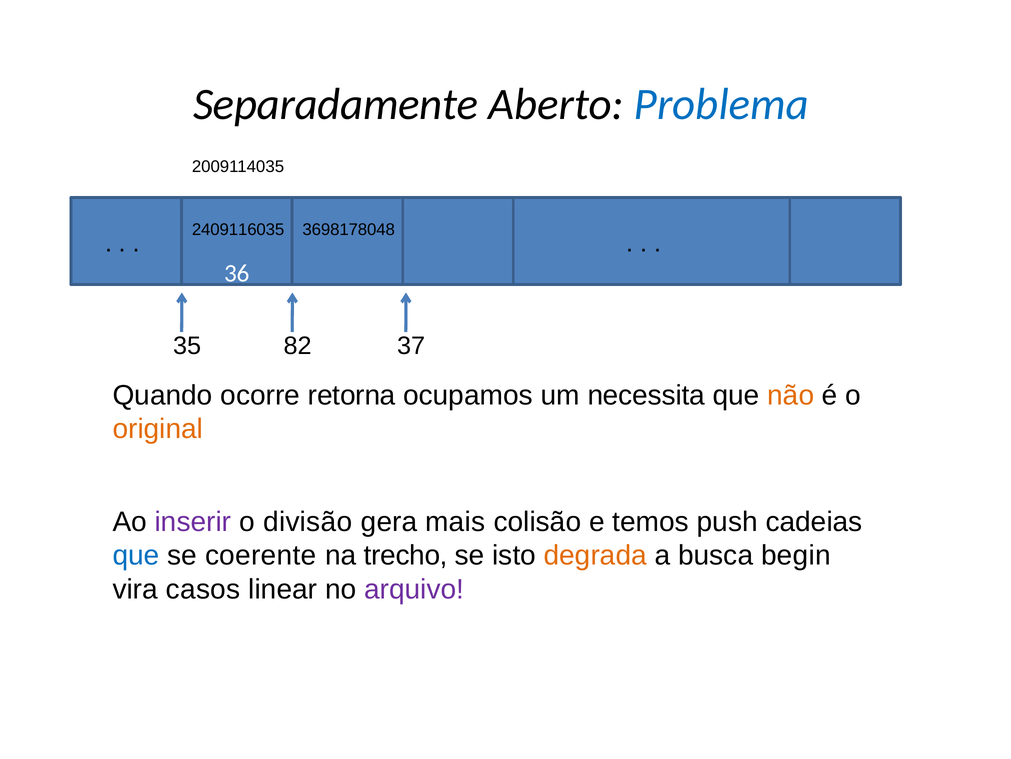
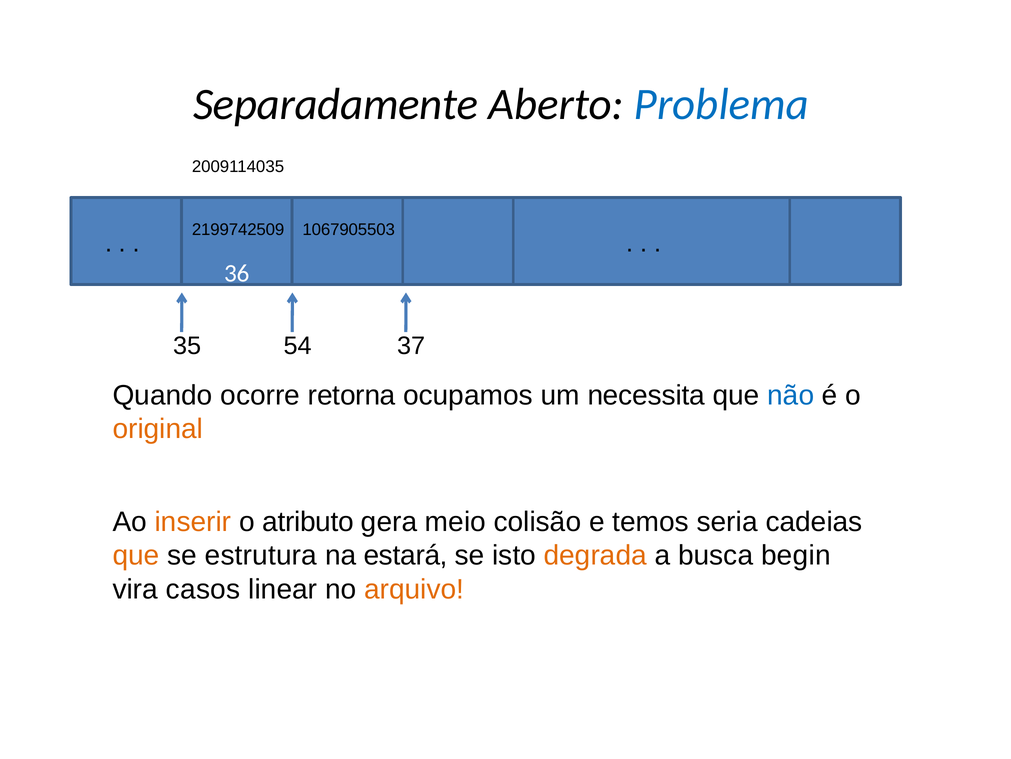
2409116035: 2409116035 -> 2199742509 (238, 229)
3698178048: 3698178048 -> 1067905503 (349, 229)
82: 82 -> 54 (298, 346)
não colour: orange -> blue (791, 395)
inserir colour: purple -> orange (193, 521)
divisão: divisão -> atributo (308, 521)
mais: mais -> meio (455, 521)
push: push -> seria (727, 521)
que colour: blue -> orange (136, 555)
coerente: coerente -> estrutura (261, 555)
trecho: trecho -> estará (406, 555)
arquivo colour: purple -> orange (414, 589)
